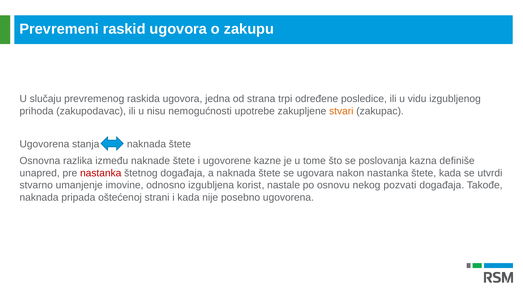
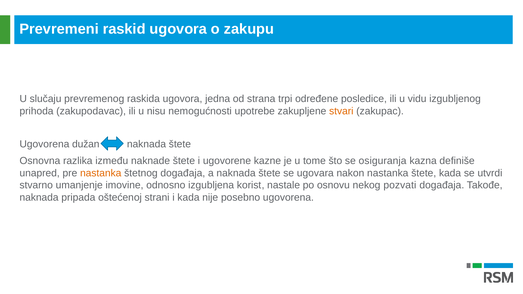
stanja: stanja -> dužan (86, 144)
poslovanja: poslovanja -> osiguranja (383, 161)
nastanka colour: red -> orange (101, 173)
